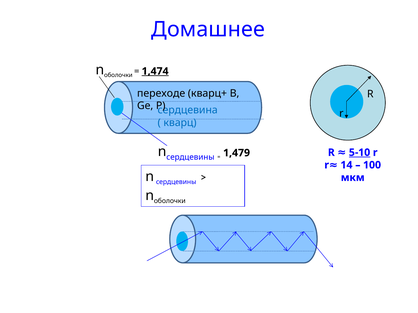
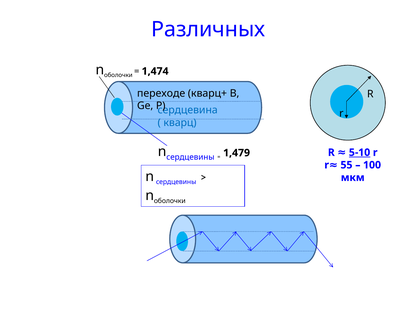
Домашнее: Домашнее -> Различных (208, 30)
1,474 underline: present -> none (155, 71)
14: 14 -> 55 (346, 165)
